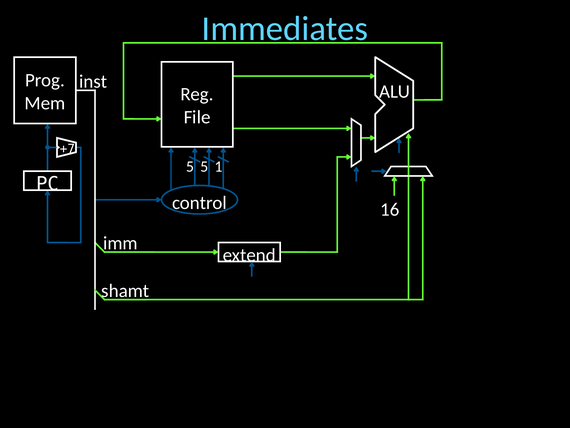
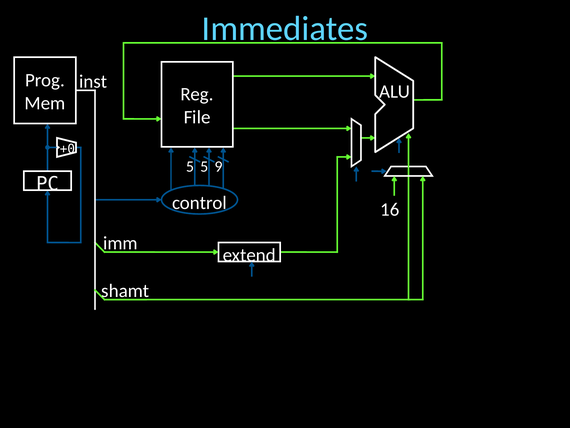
+7: +7 -> +0 (67, 149)
1: 1 -> 9 (218, 166)
